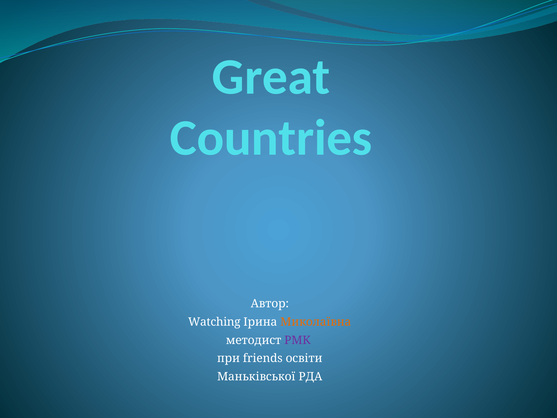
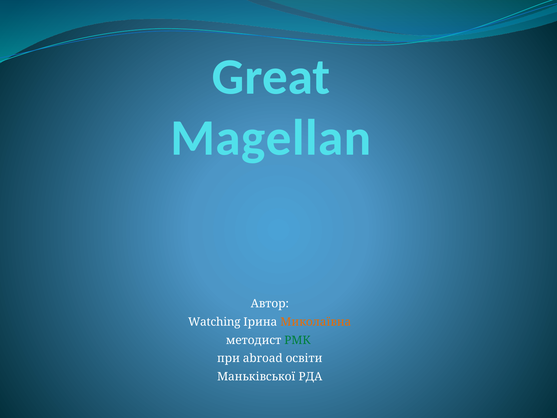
Countries: Countries -> Magellan (271, 138)
РМК colour: purple -> green (297, 340)
friends: friends -> abroad (263, 358)
